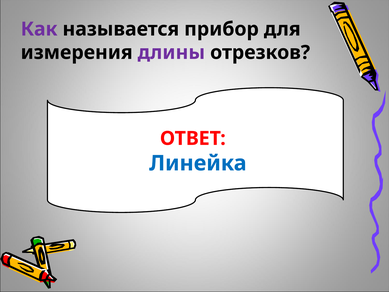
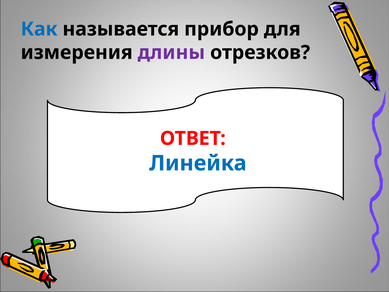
Как colour: purple -> blue (39, 29)
